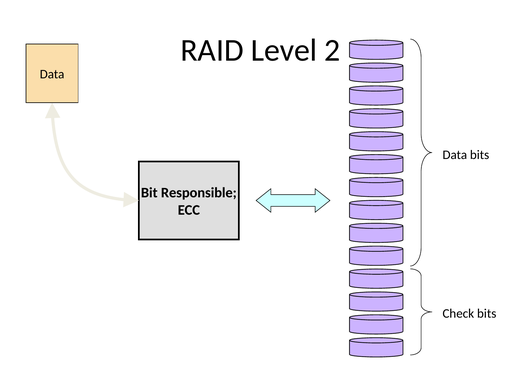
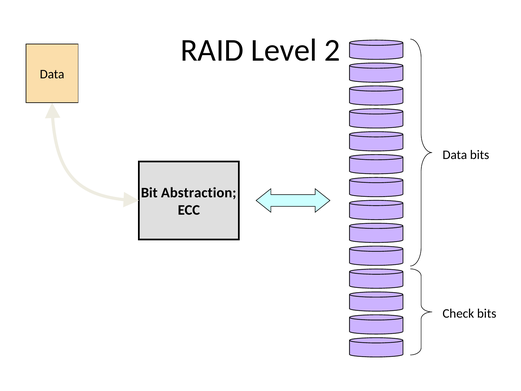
Responsible: Responsible -> Abstraction (199, 193)
